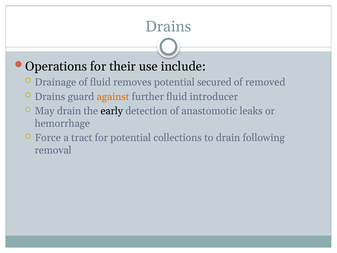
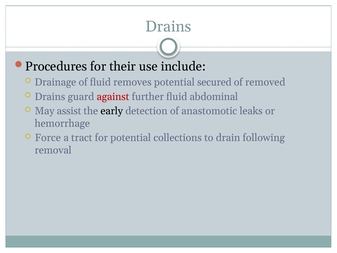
Operations: Operations -> Procedures (56, 66)
against colour: orange -> red (113, 97)
introducer: introducer -> abdominal (214, 97)
May drain: drain -> assist (69, 111)
